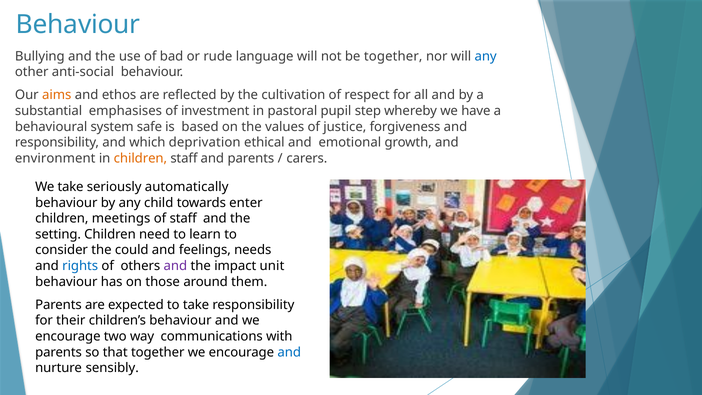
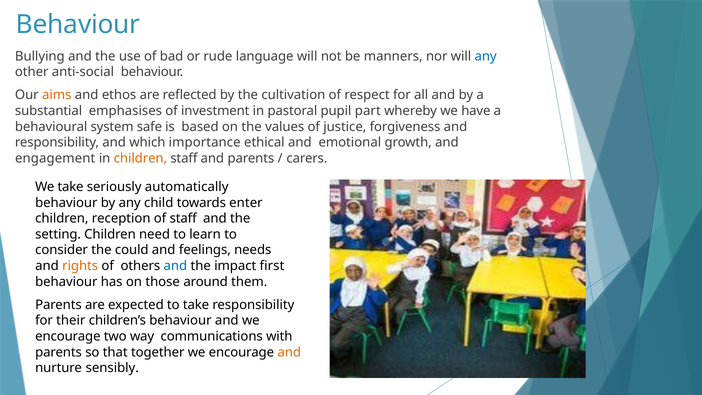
be together: together -> manners (393, 56)
step: step -> part (368, 111)
deprivation: deprivation -> importance (205, 142)
environment: environment -> engagement (55, 158)
meetings: meetings -> reception (121, 218)
rights colour: blue -> orange (80, 266)
and colour: purple -> blue (175, 266)
unit: unit -> first (272, 266)
and colour: blue -> orange (289, 352)
